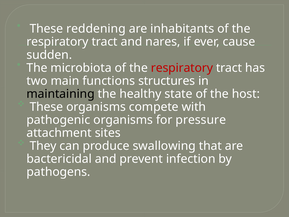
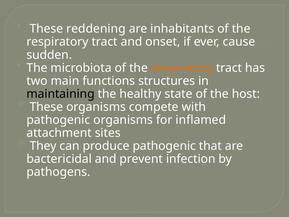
nares: nares -> onset (163, 42)
respiratory colour: red -> orange (182, 68)
pressure: pressure -> inflamed (201, 120)
produce swallowing: swallowing -> pathogenic (164, 146)
